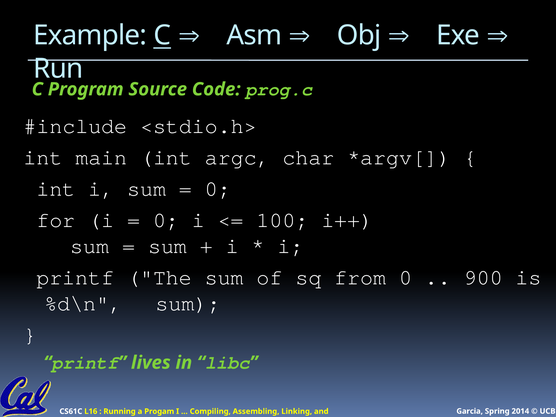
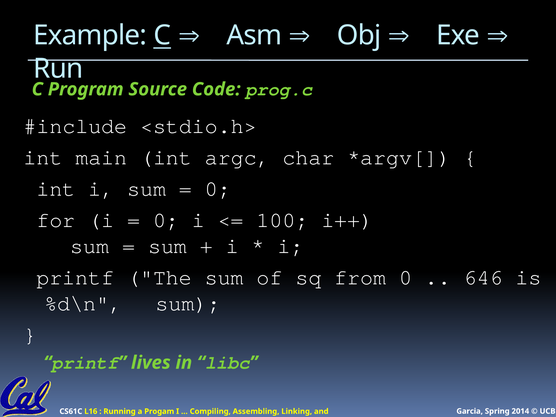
900: 900 -> 646 (483, 277)
